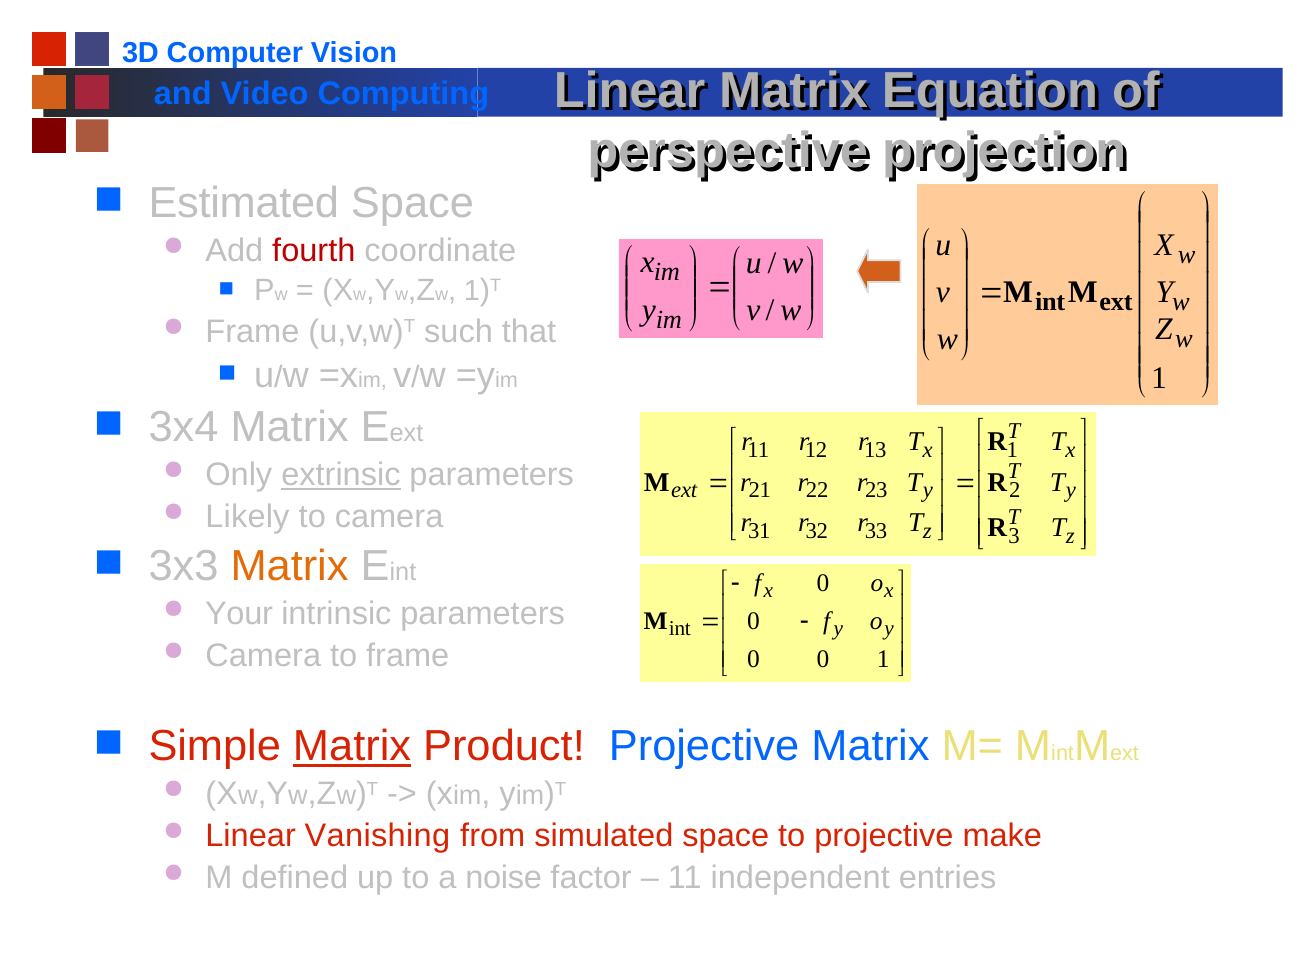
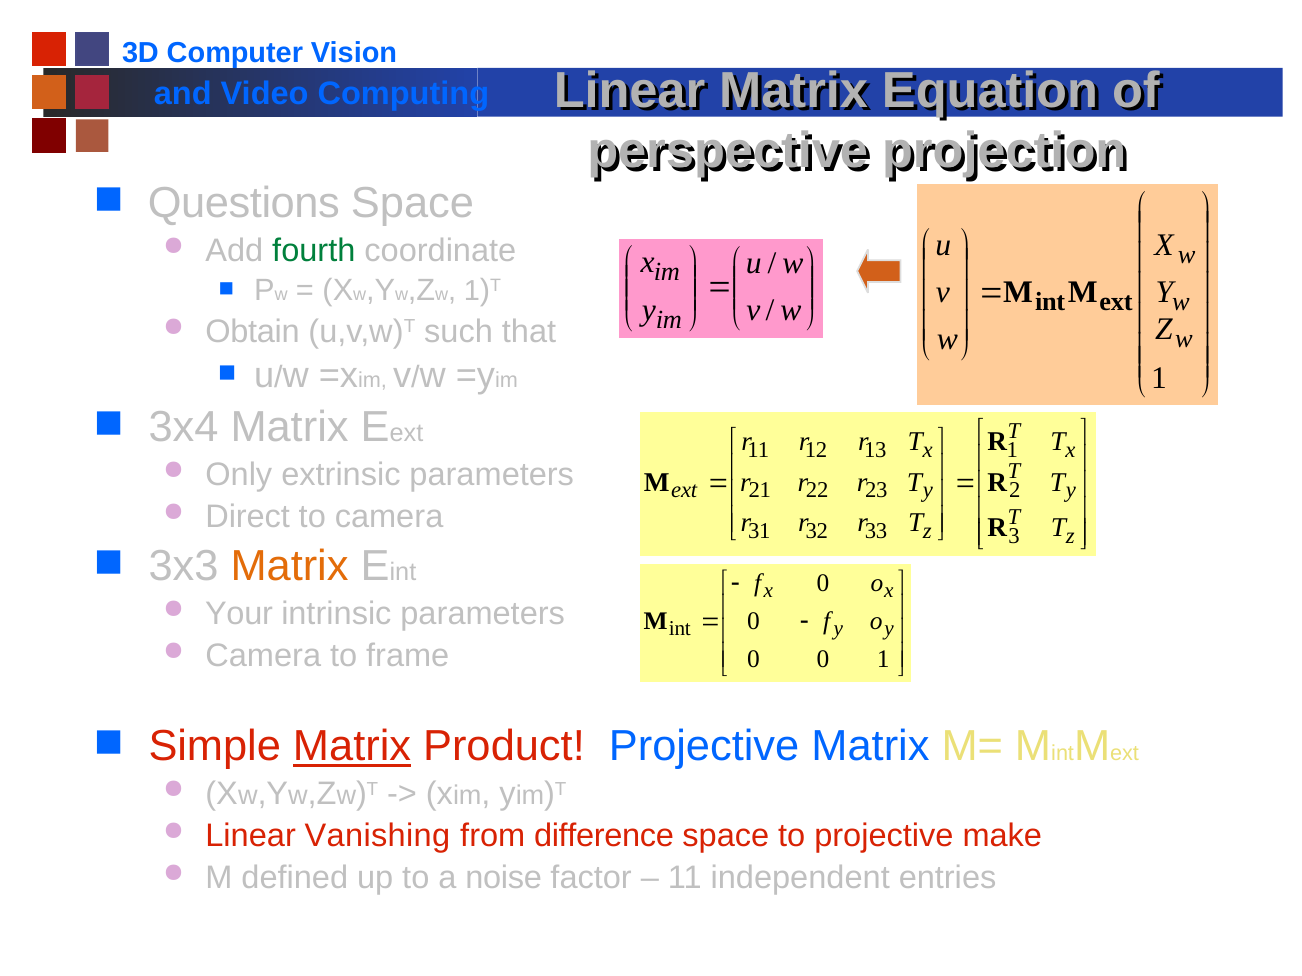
Estimated: Estimated -> Questions (244, 203)
fourth colour: red -> green (314, 251)
Frame: Frame -> Obtain (253, 332)
extrinsic underline: present -> none (341, 475)
Likely: Likely -> Direct (248, 517)
simulated: simulated -> difference (604, 836)
